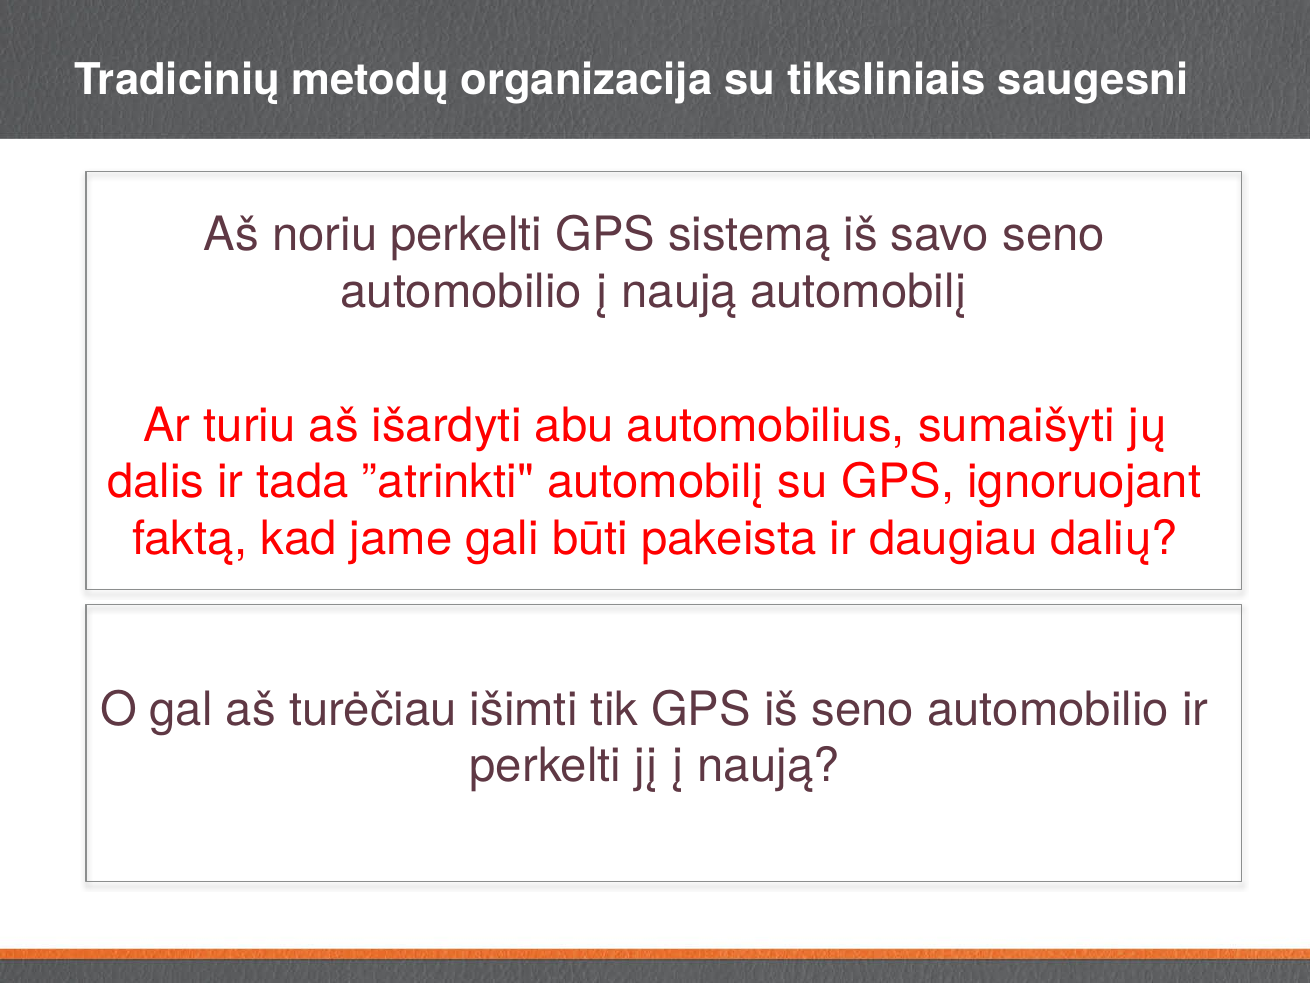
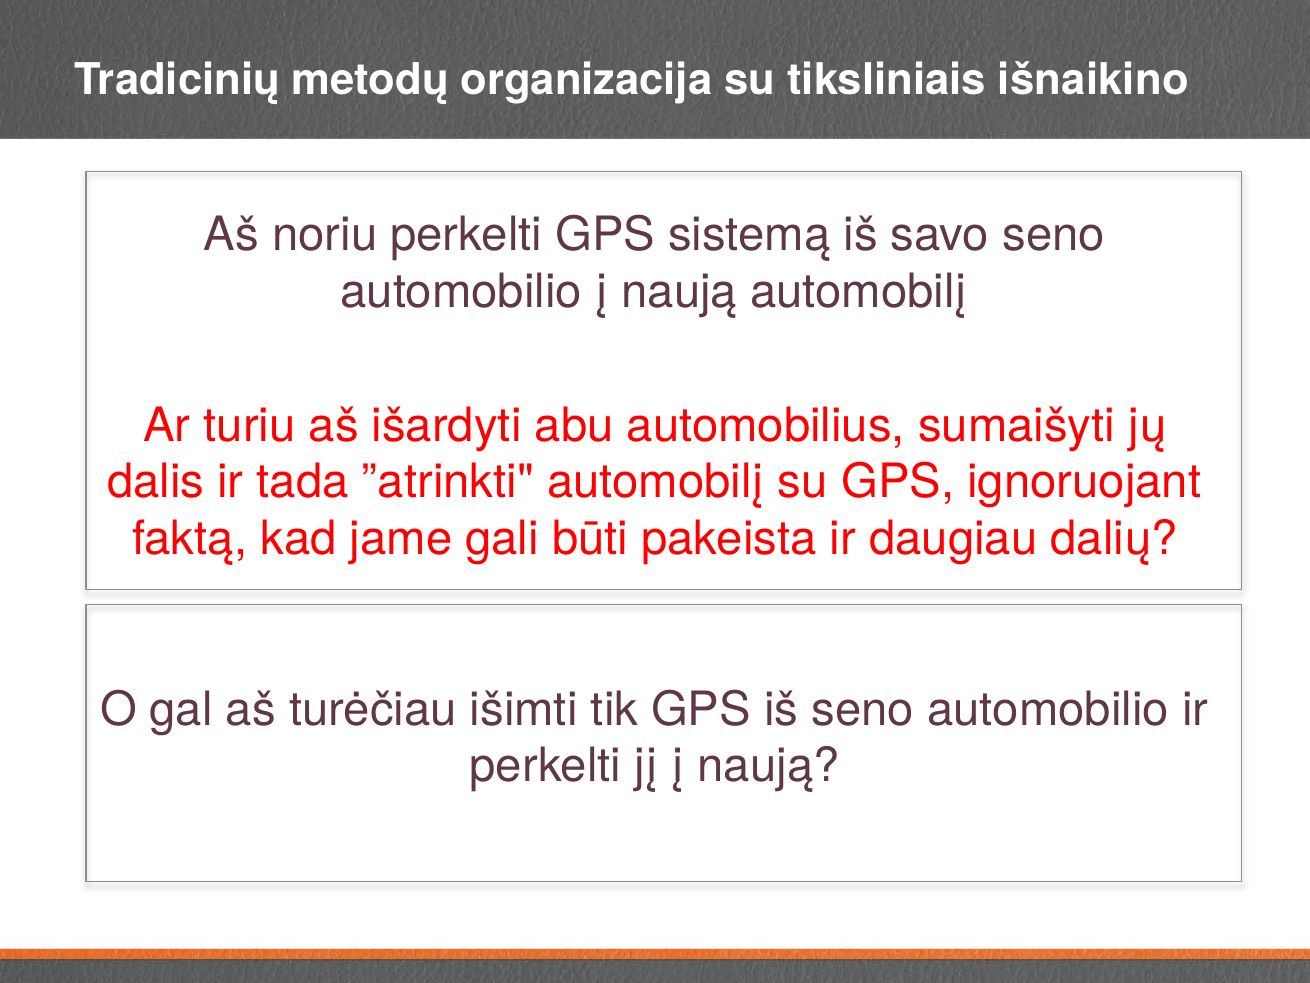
saugesni: saugesni -> išnaikino (1093, 80)
